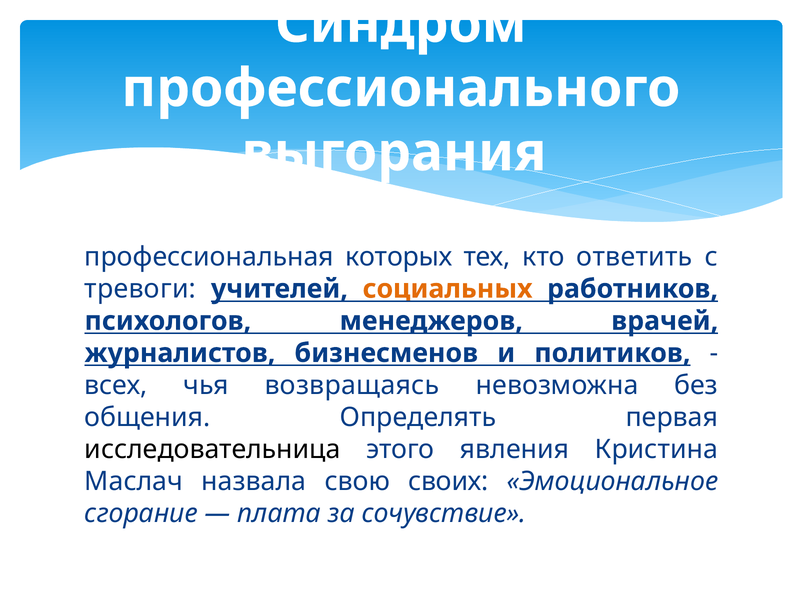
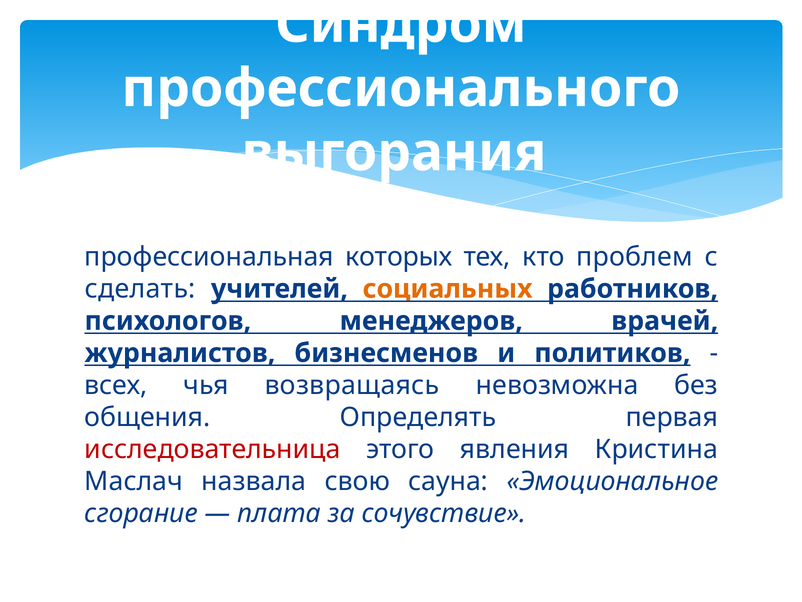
ответить: ответить -> проблем (635, 257)
тревоги: тревоги -> сделать (140, 289)
исследовательница colour: black -> red (213, 449)
своих: своих -> сауна (448, 481)
